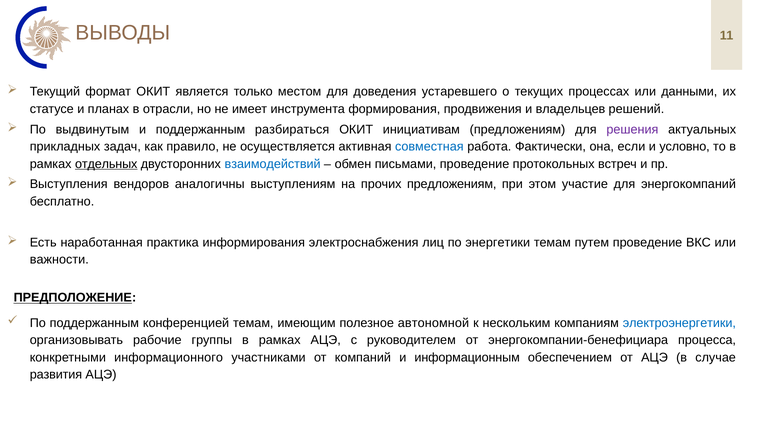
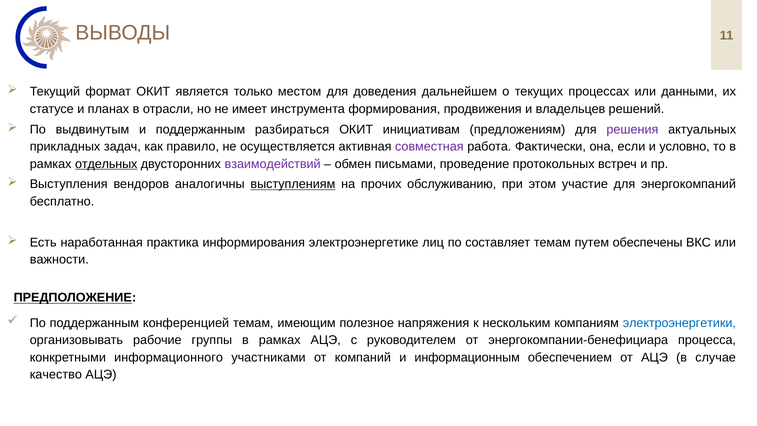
устаревшего: устаревшего -> дальнейшем (459, 92)
совместная colour: blue -> purple (429, 147)
взаимодействий colour: blue -> purple (273, 164)
выступлениям underline: none -> present (293, 184)
прочих предложениям: предложениям -> обслуживанию (452, 184)
электроснабжения: электроснабжения -> электроэнергетике (364, 242)
энергетики: энергетики -> составляет (498, 242)
путем проведение: проведение -> обеспечены (648, 242)
автономной: автономной -> напряжения (433, 323)
развития: развития -> качество (56, 375)
